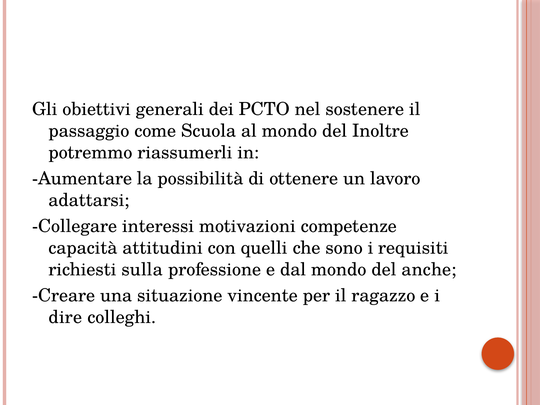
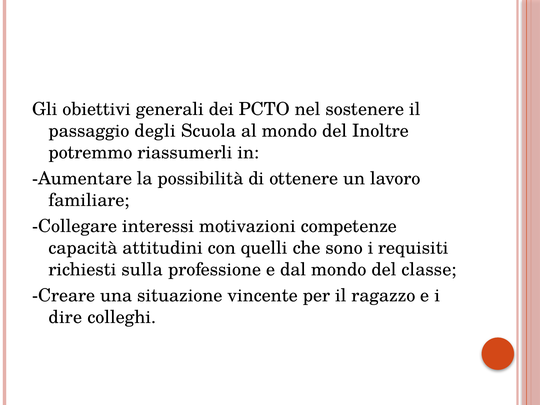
come: come -> degli (155, 131)
adattarsi: adattarsi -> familiare (89, 200)
anche: anche -> classe (429, 269)
